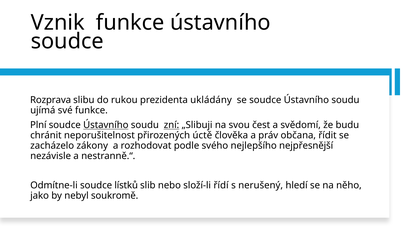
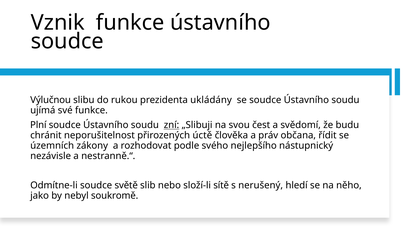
Rozprava: Rozprava -> Výlučnou (51, 100)
Ústavního underline: present -> none (106, 125)
zacházelo: zacházelo -> územních (52, 145)
nejpřesnější: nejpřesnější -> nástupnický (306, 145)
lístků: lístků -> světě (126, 185)
řídí: řídí -> sítě (221, 185)
